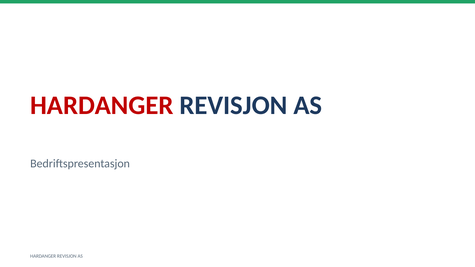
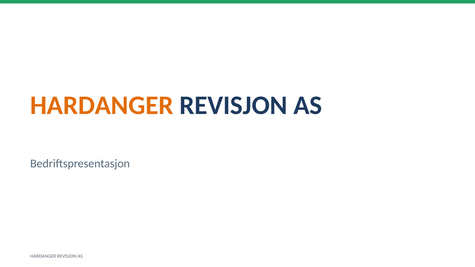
HARDANGER colour: red -> orange (102, 105)
